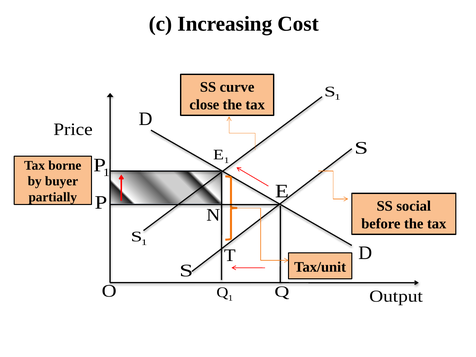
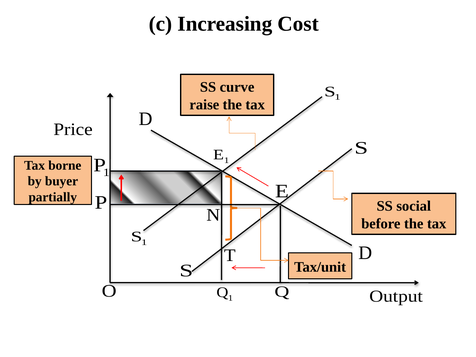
close: close -> raise (204, 105)
